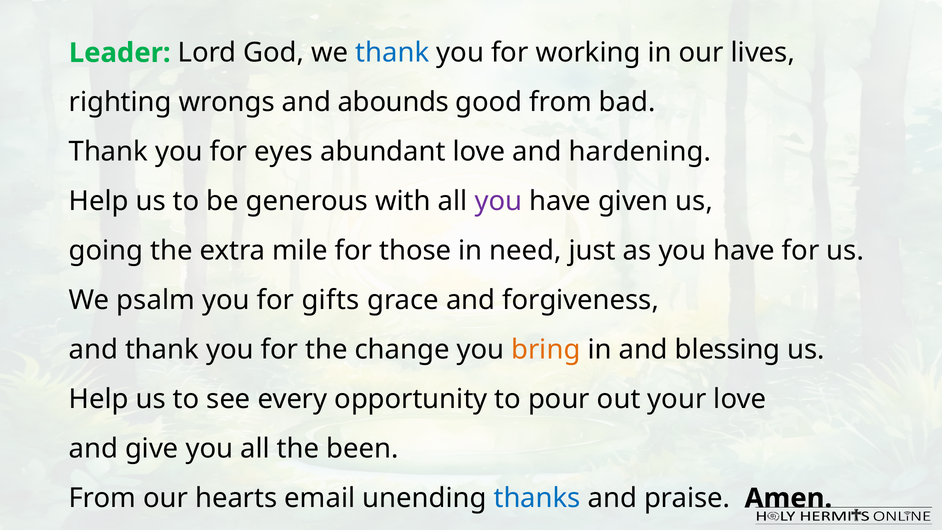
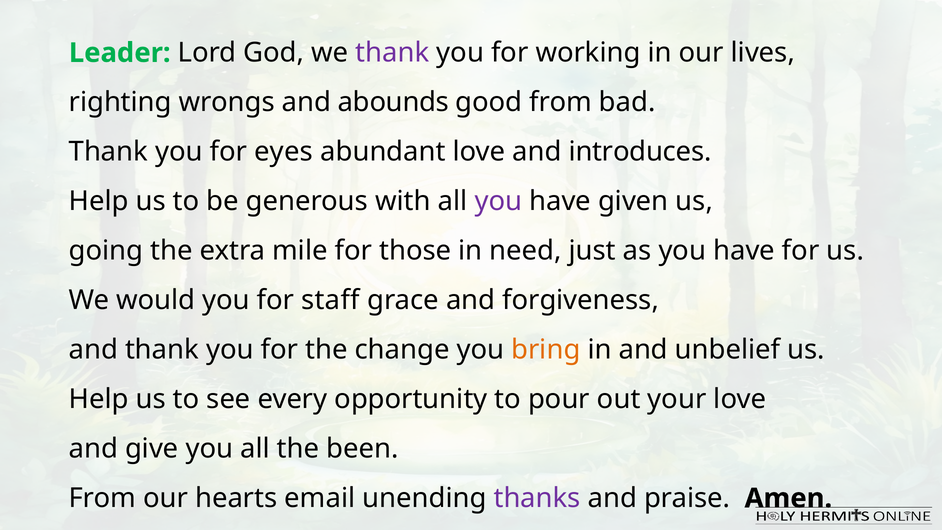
thank colour: blue -> purple (392, 53)
hardening: hardening -> introduces (640, 152)
psalm: psalm -> would (156, 300)
gifts: gifts -> staff (331, 300)
blessing: blessing -> unbelief (728, 350)
thanks colour: blue -> purple (537, 498)
